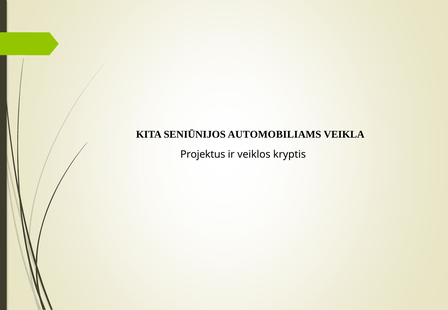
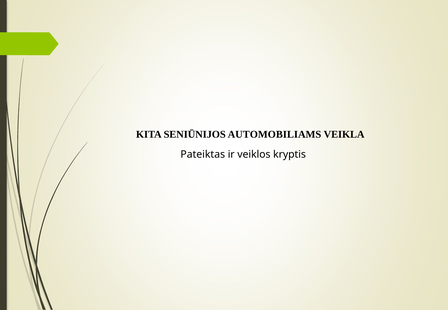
Projektus: Projektus -> Pateiktas (203, 155)
